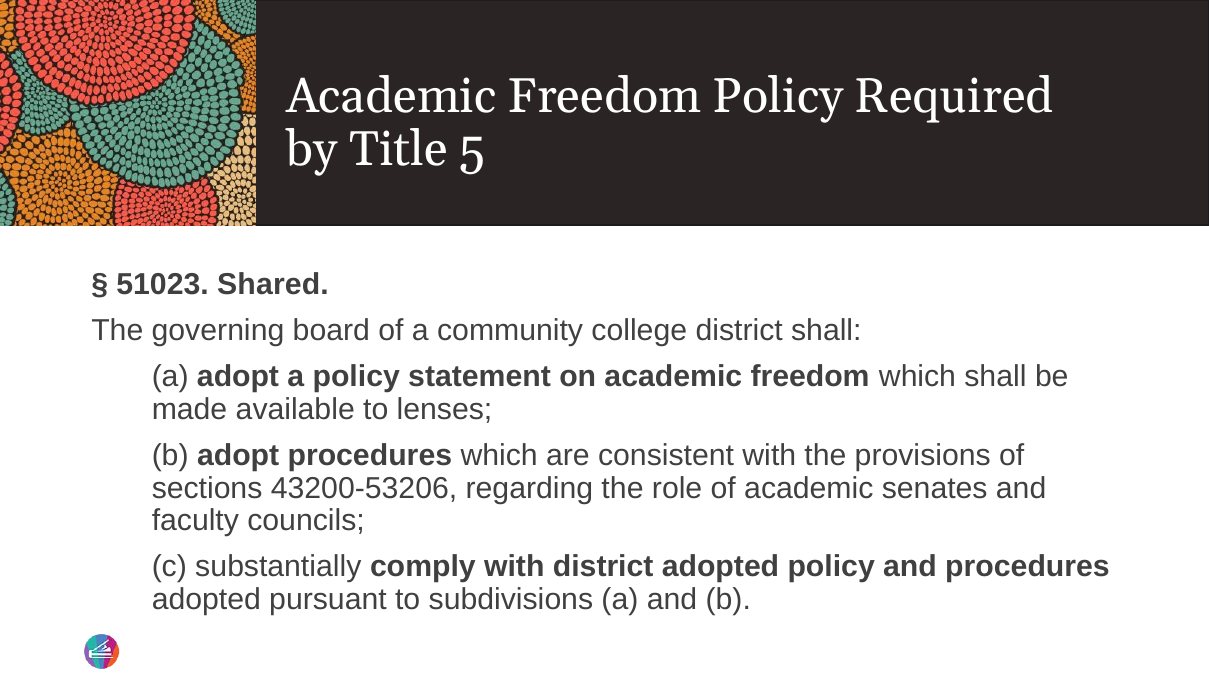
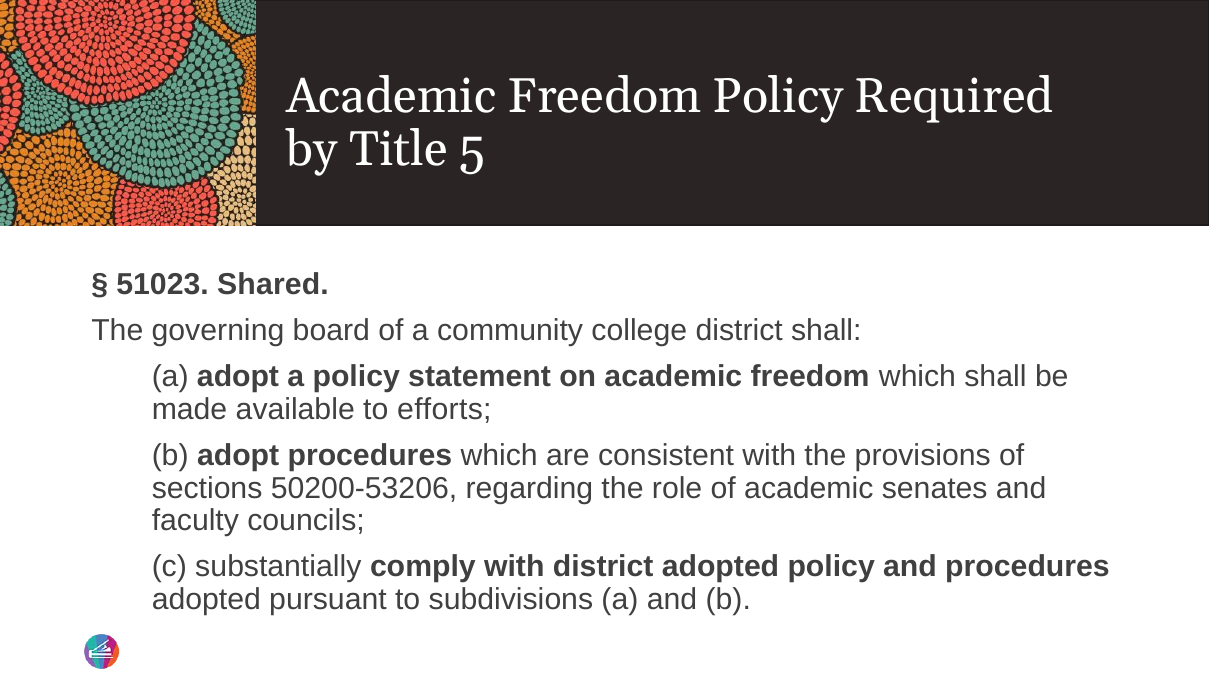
lenses: lenses -> efforts (444, 410)
43200-53206: 43200-53206 -> 50200-53206 (364, 488)
